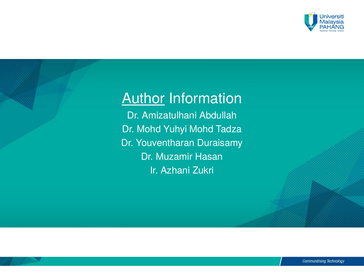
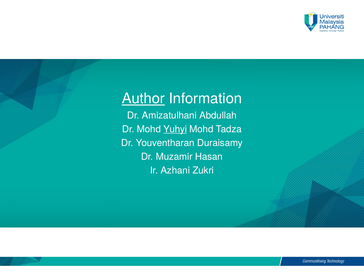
Yuhyi underline: none -> present (175, 129)
